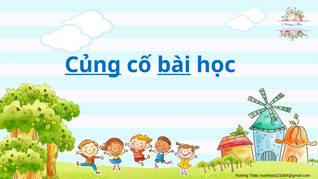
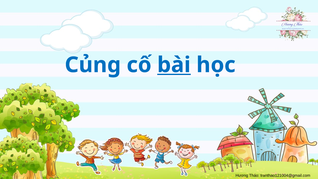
Củng underline: present -> none (93, 65)
